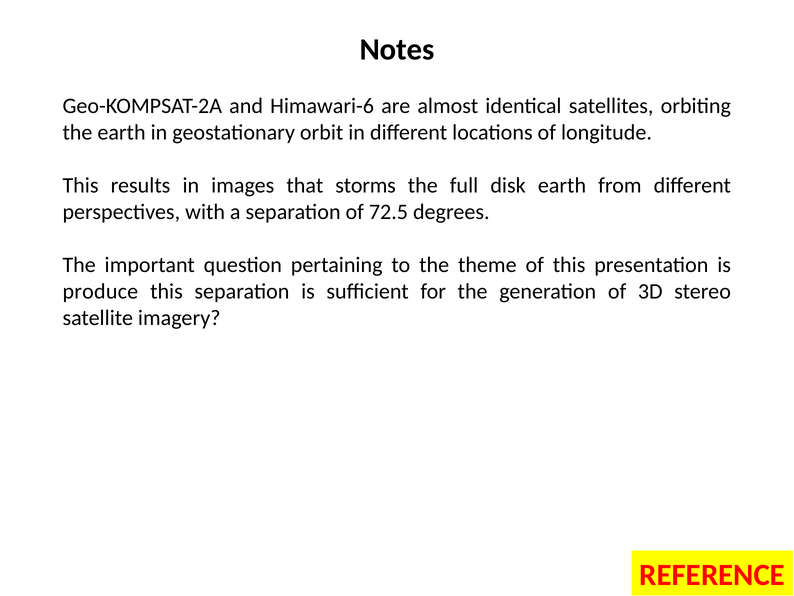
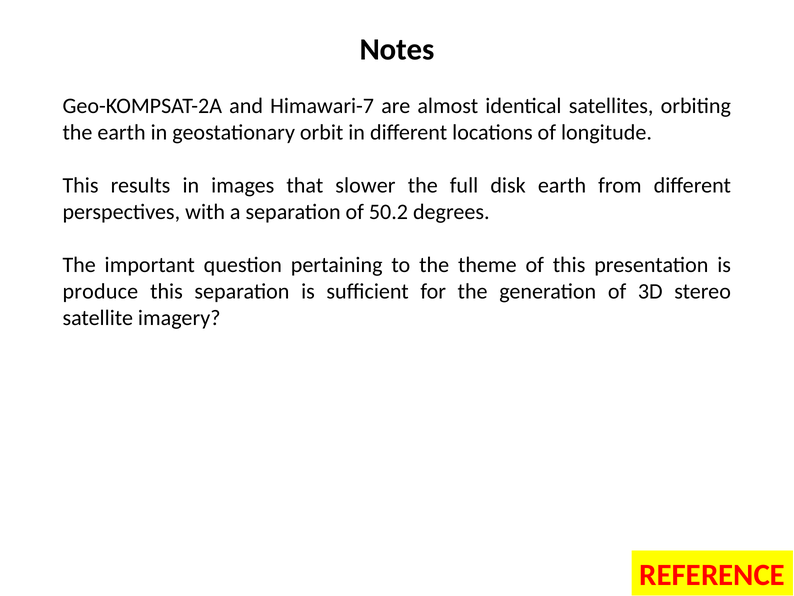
Himawari-6: Himawari-6 -> Himawari-7 (322, 106)
storms: storms -> slower (365, 185)
72.5: 72.5 -> 50.2 (388, 212)
